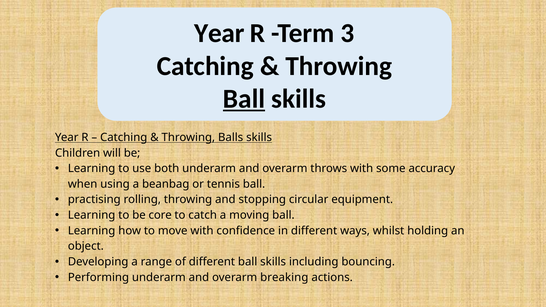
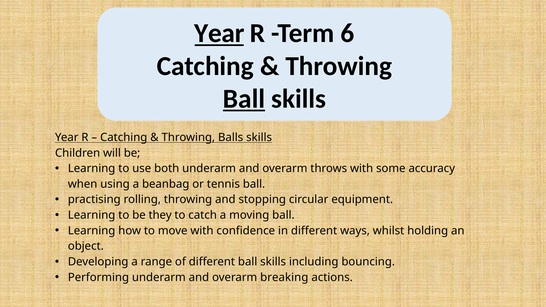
Year underline: none -> present (219, 33)
3: 3 -> 6 (347, 33)
core: core -> they (160, 215)
